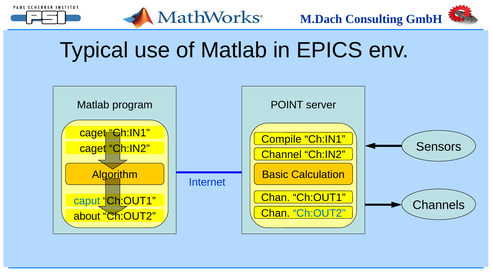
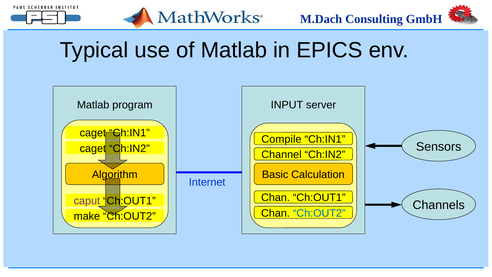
POINT: POINT -> INPUT (287, 105)
caput colour: blue -> purple (87, 201)
about: about -> make (87, 217)
